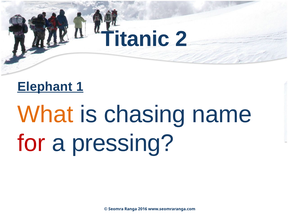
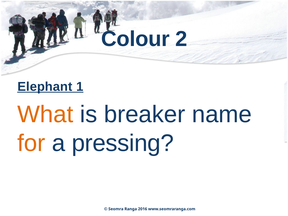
Titanic: Titanic -> Colour (135, 39)
chasing: chasing -> breaker (145, 114)
for colour: red -> orange (31, 143)
